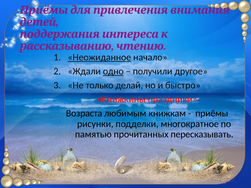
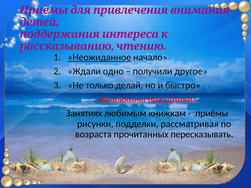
одно underline: present -> none (113, 71)
Возраста: Возраста -> Занятиях (84, 113)
многократное: многократное -> рассматривая (190, 124)
памятью: памятью -> возраста (93, 135)
